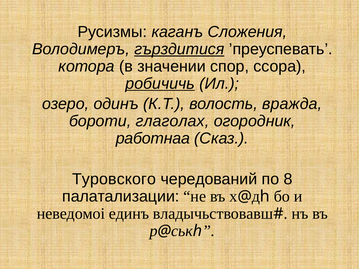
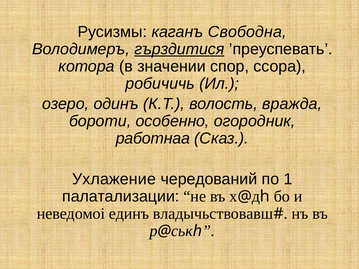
Сложения: Сложения -> Свободна (247, 32)
робичичь underline: present -> none (160, 84)
глаголах: глаголах -> особенно (173, 121)
Туровского: Туровского -> Ухлажение (114, 179)
8: 8 -> 1 (288, 179)
